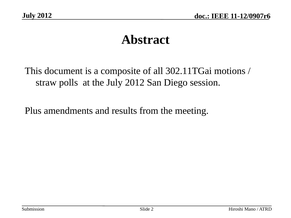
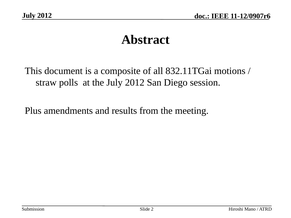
302.11TGai: 302.11TGai -> 832.11TGai (189, 71)
